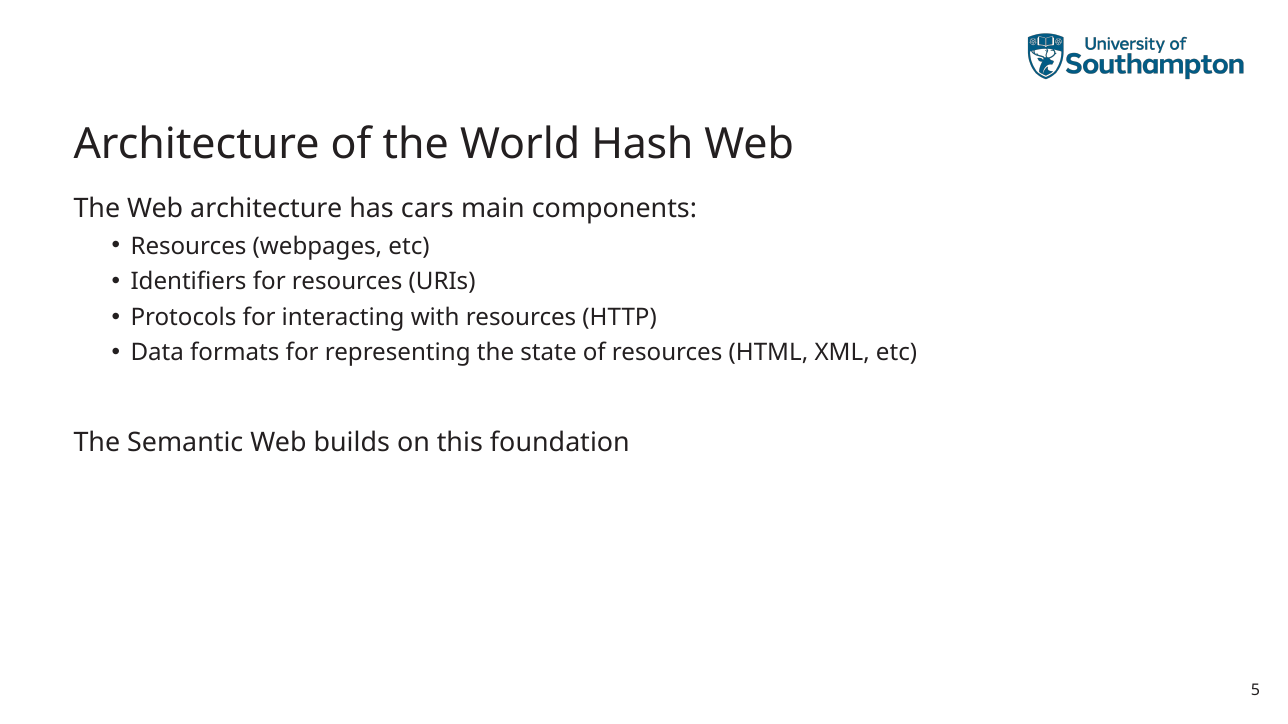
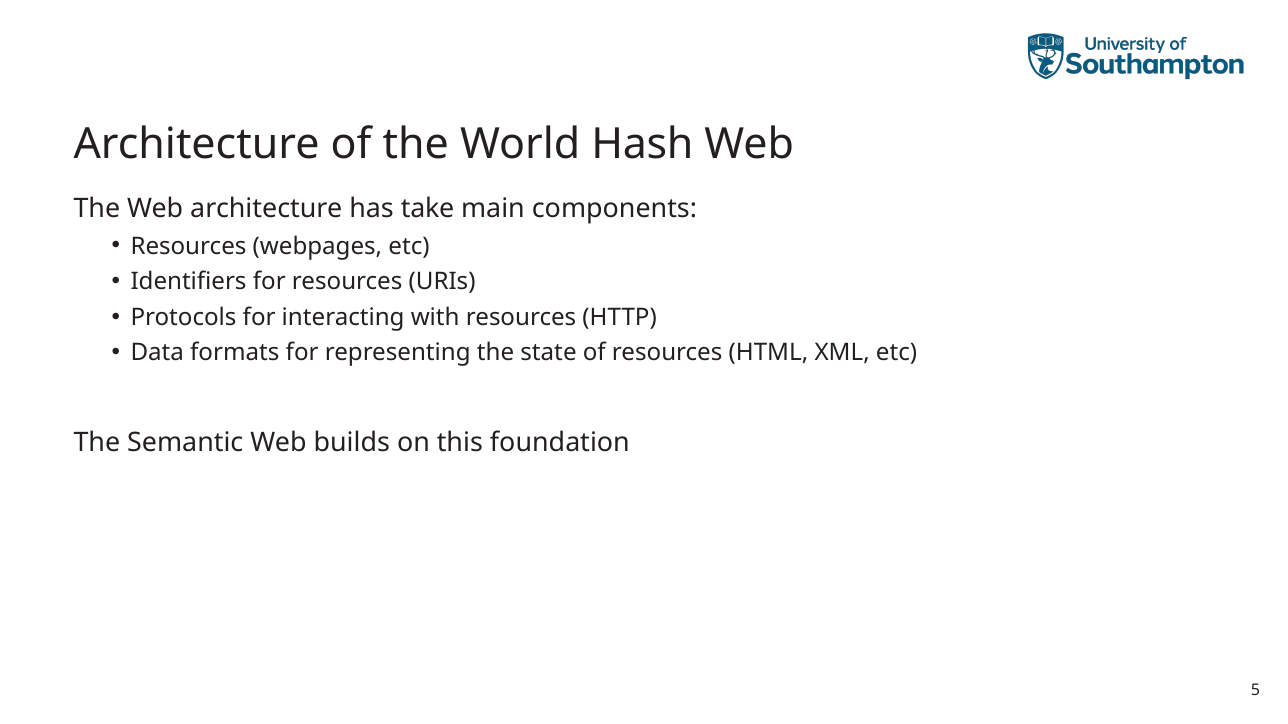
cars: cars -> take (428, 209)
